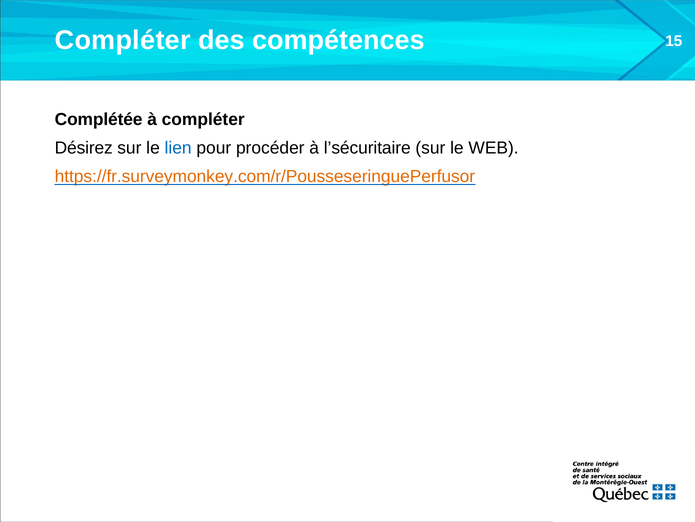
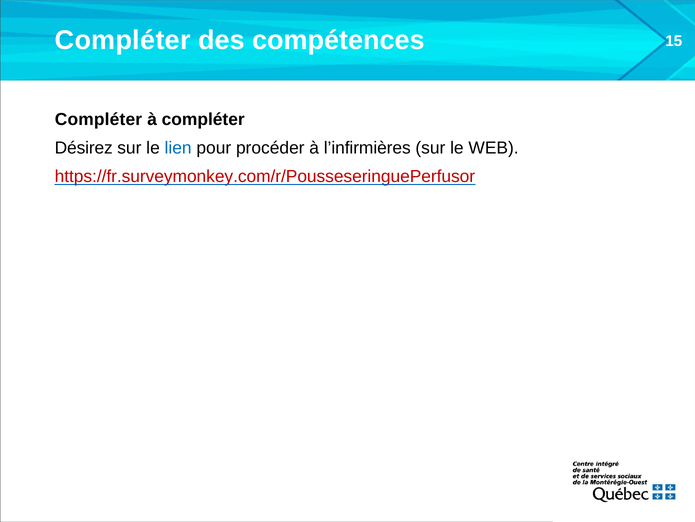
Complétée: Complétée -> Compléter (98, 120)
l’sécuritaire: l’sécuritaire -> l’infirmières (367, 148)
https://fr.surveymonkey.com/r/PousseseringuePerfusor colour: orange -> red (265, 176)
